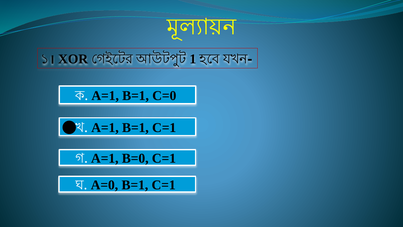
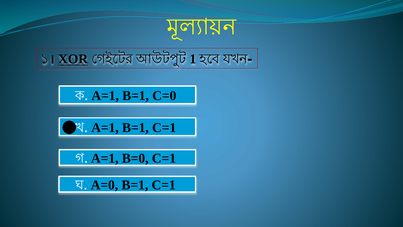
XOR underline: none -> present (73, 59)
